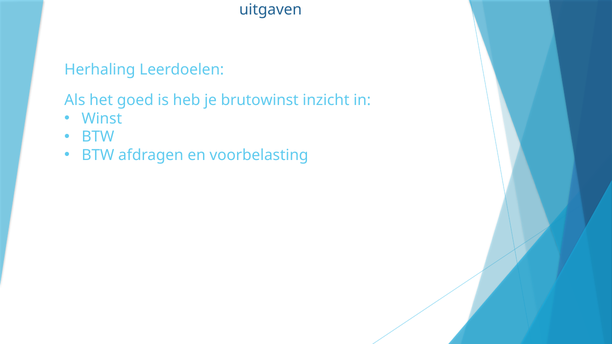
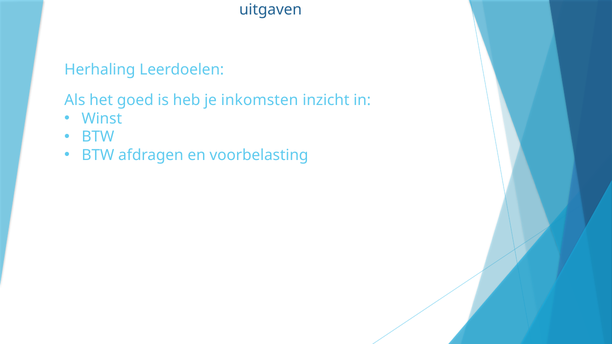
je brutowinst: brutowinst -> inkomsten (260, 100)
